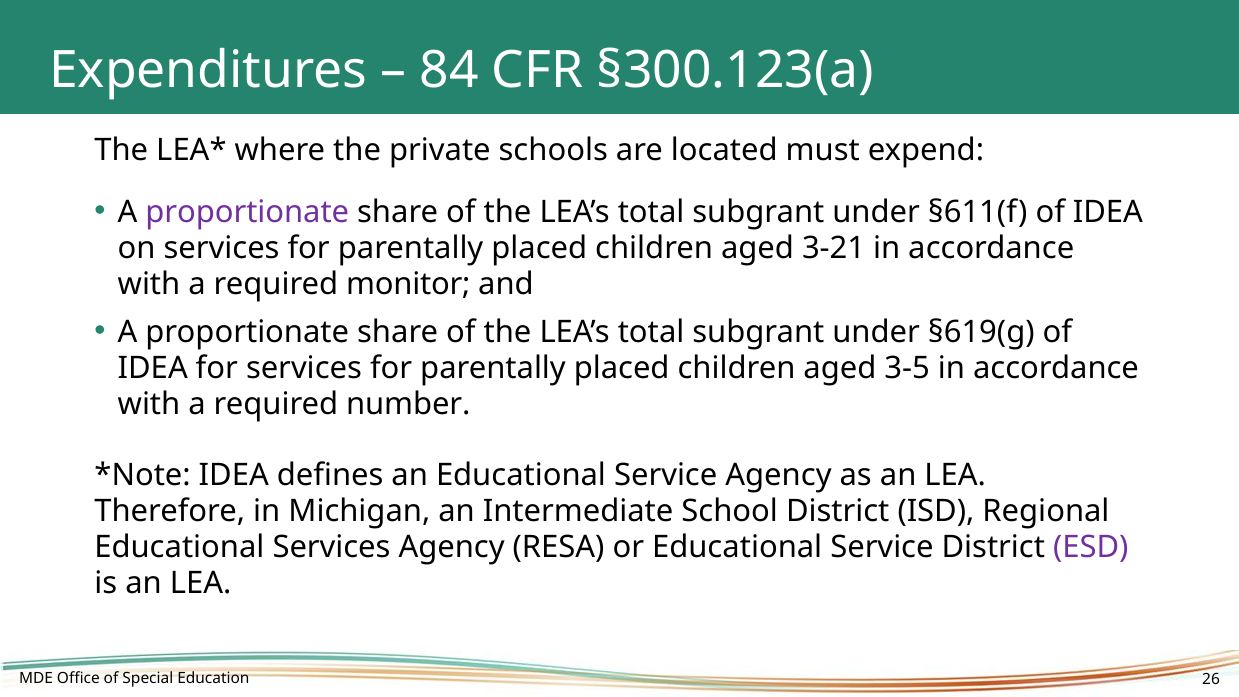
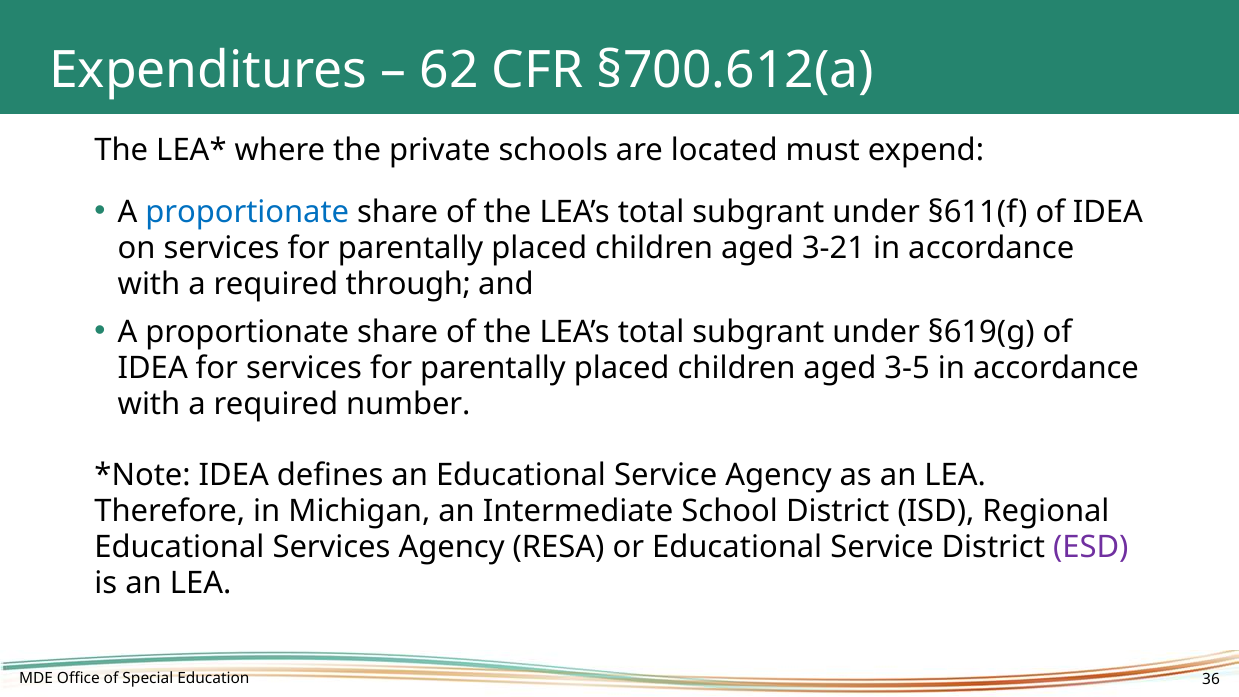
84: 84 -> 62 (449, 71)
§300.123(a: §300.123(a -> §700.612(a (735, 71)
proportionate colour: purple -> blue (247, 212)
monitor: monitor -> through (408, 284)
26: 26 -> 36 (1211, 679)
